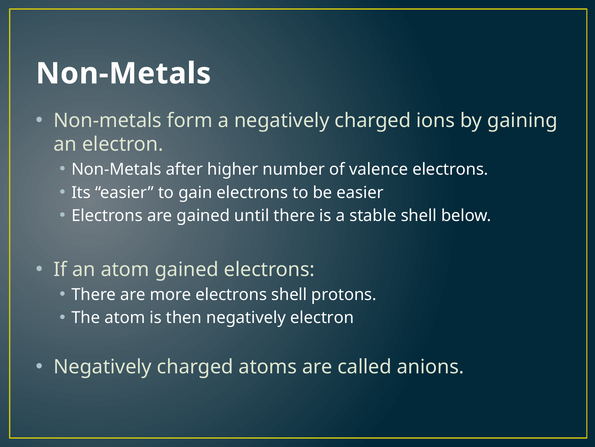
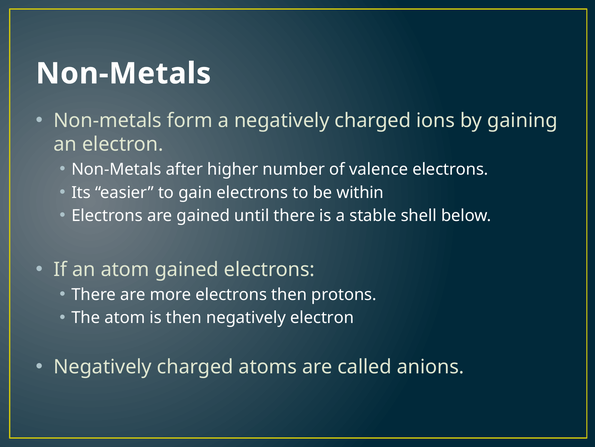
be easier: easier -> within (360, 192)
electrons shell: shell -> then (289, 294)
